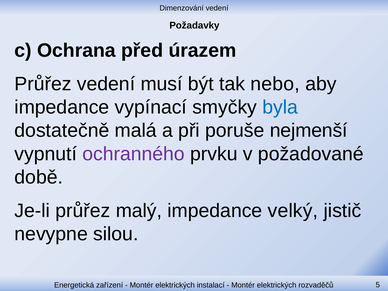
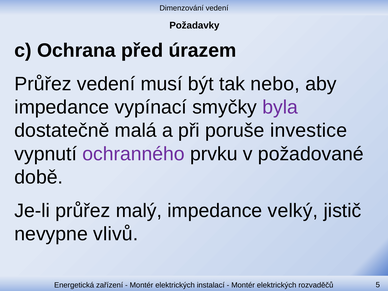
byla colour: blue -> purple (280, 107)
nejmenší: nejmenší -> investice (309, 131)
silou: silou -> vlivů (116, 234)
